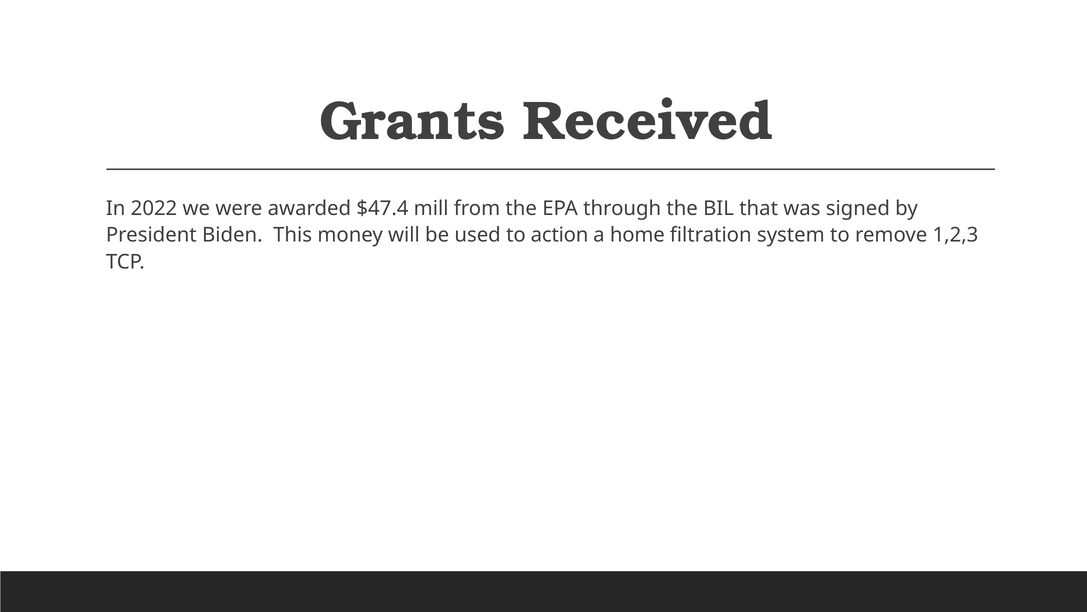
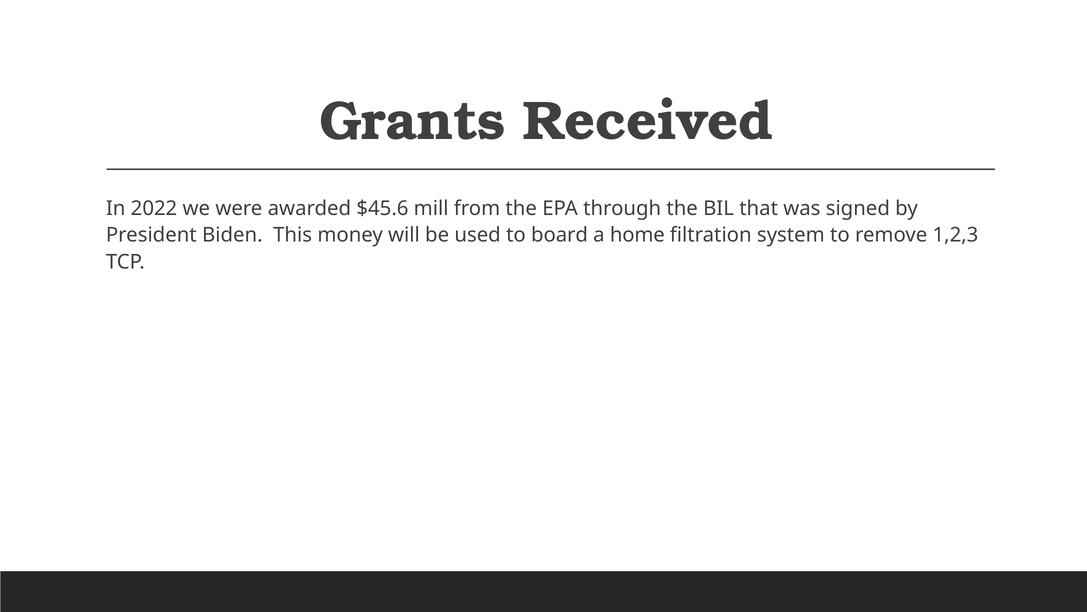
$47.4: $47.4 -> $45.6 (382, 208)
action: action -> board (560, 235)
